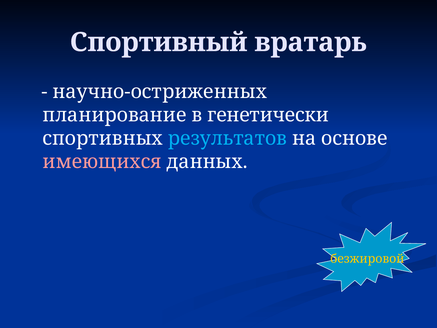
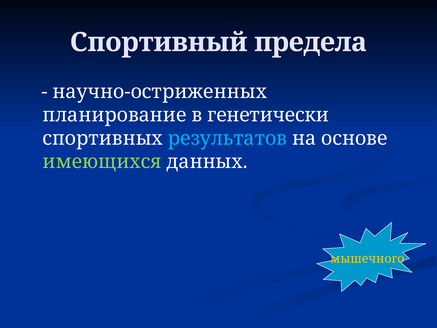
вратарь: вратарь -> предела (311, 42)
имеющихся colour: pink -> light green (102, 162)
безжировой: безжировой -> мышечного (367, 259)
